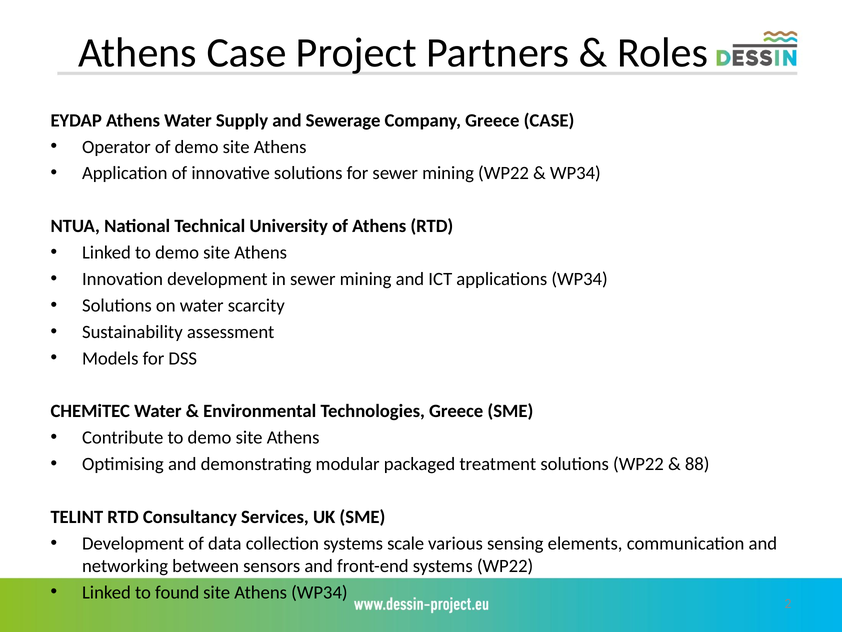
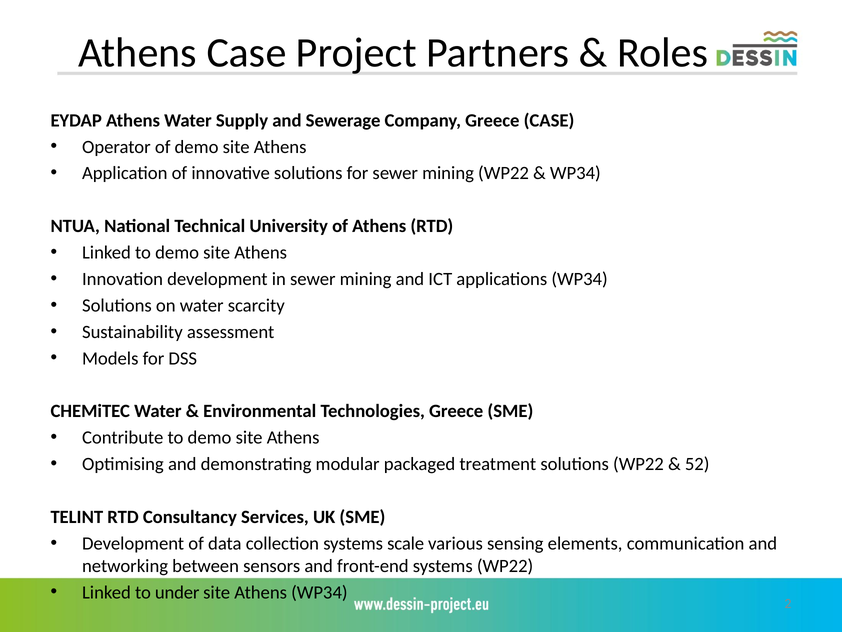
88: 88 -> 52 (697, 464)
found: found -> under (177, 592)
